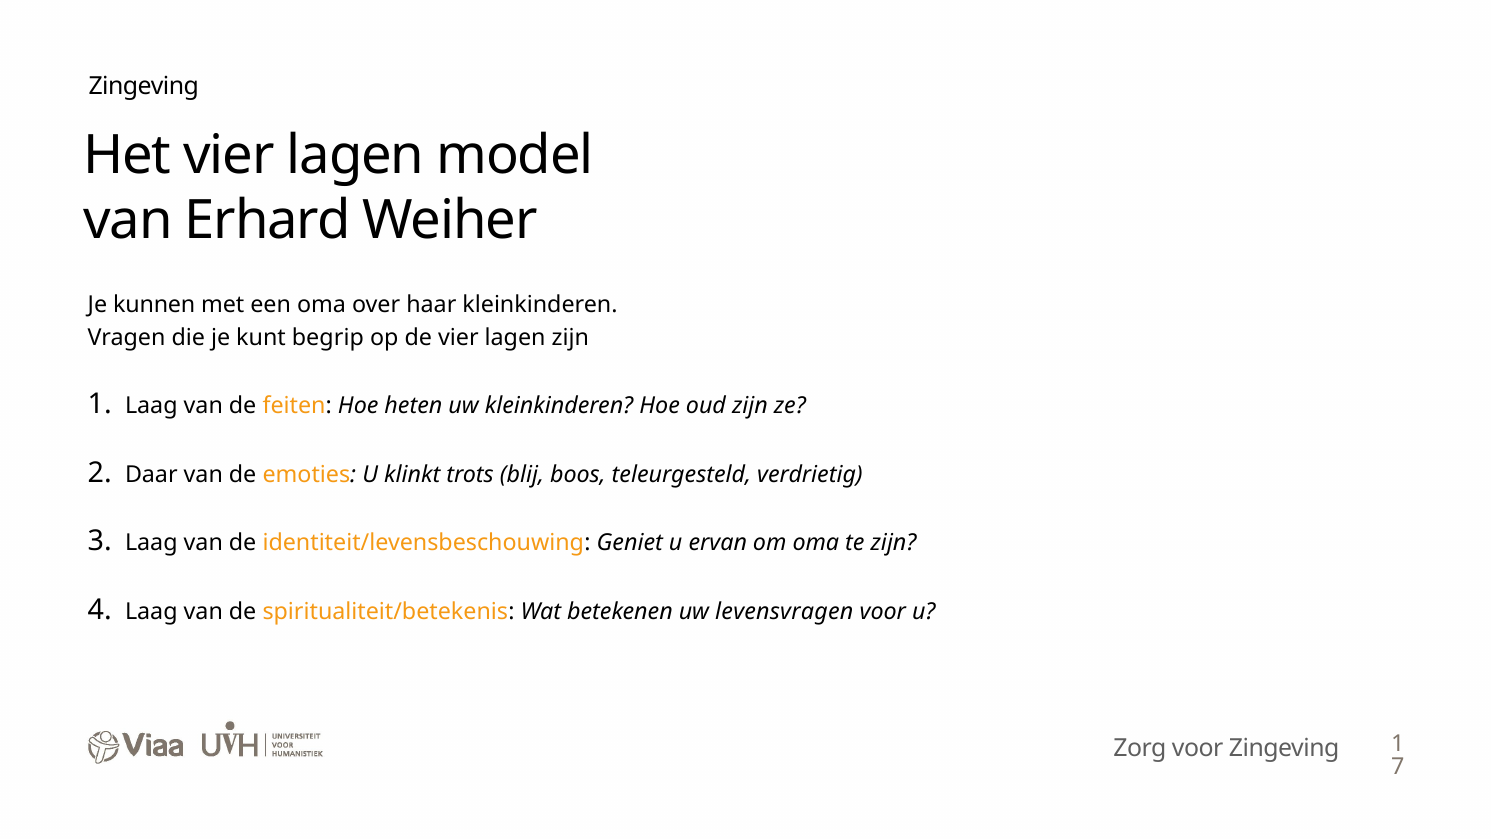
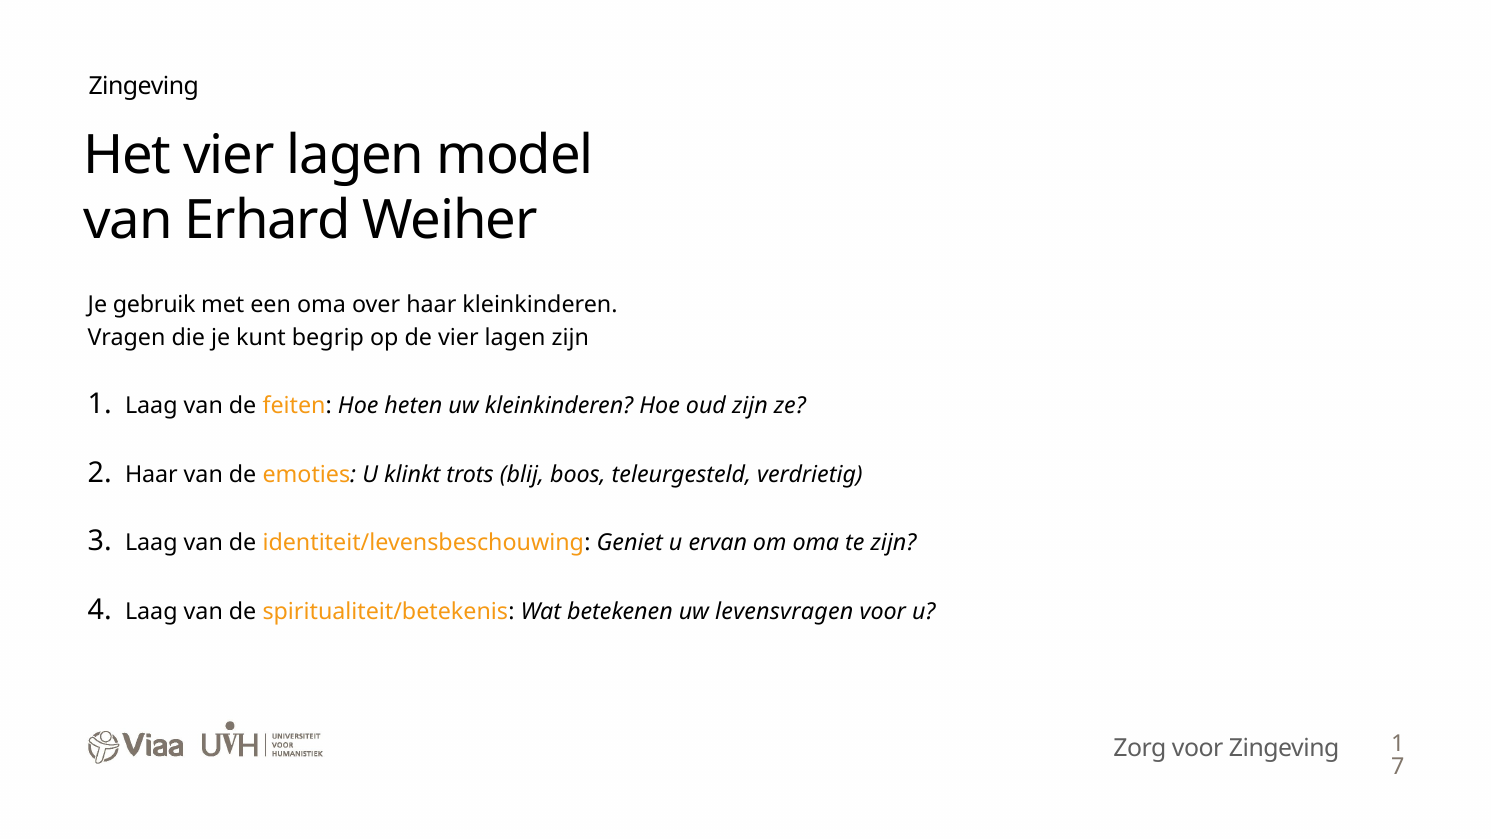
kunnen: kunnen -> gebruik (154, 304)
Daar: Daar -> Haar (151, 474)
